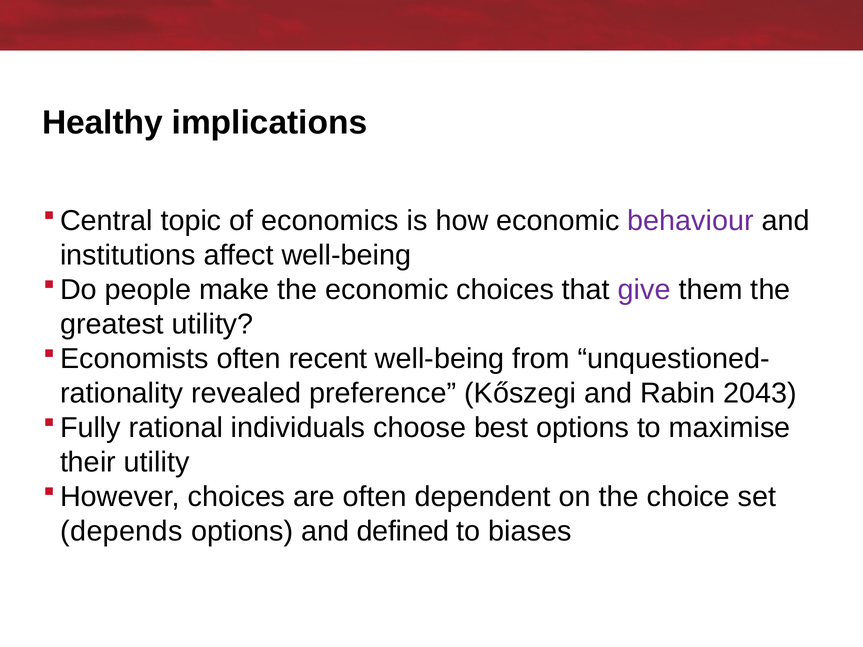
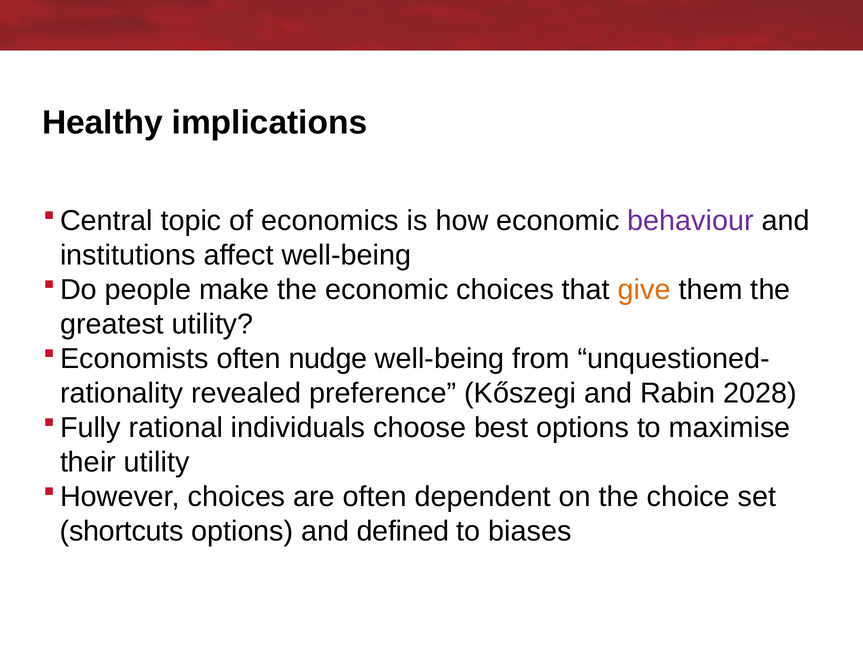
give colour: purple -> orange (644, 290)
recent: recent -> nudge (328, 359)
2043: 2043 -> 2028 (760, 393)
depends: depends -> shortcuts (122, 531)
